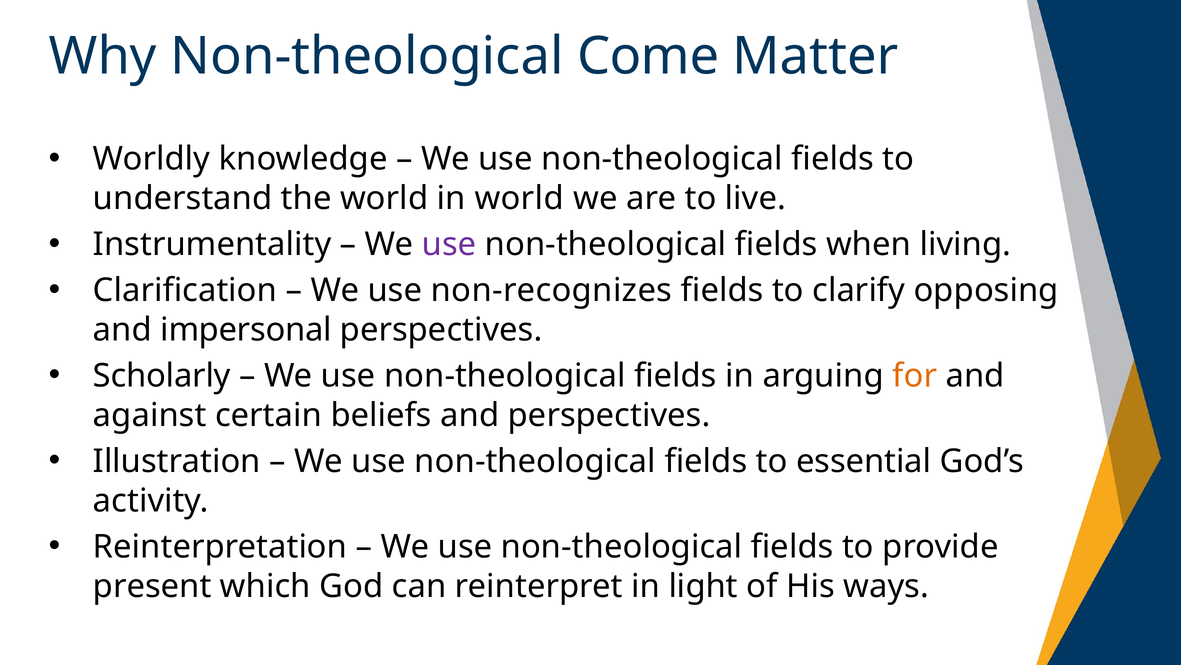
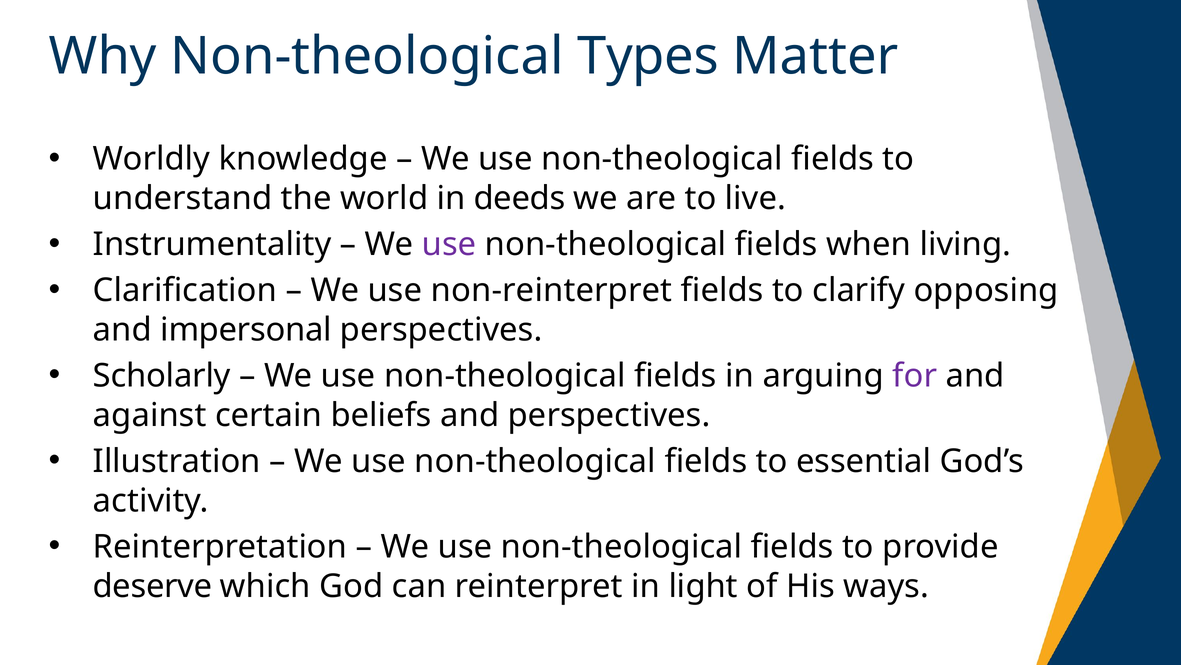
Come: Come -> Types (648, 57)
in world: world -> deeds (520, 198)
non-recognizes: non-recognizes -> non-reinterpret (552, 290)
for colour: orange -> purple (915, 376)
present: present -> deserve (152, 586)
